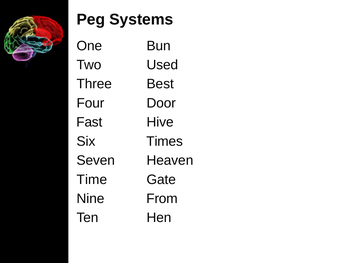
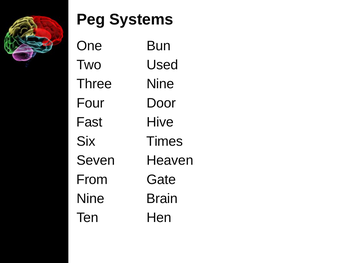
Three Best: Best -> Nine (160, 84)
Time: Time -> From (92, 179)
From: From -> Brain (162, 198)
